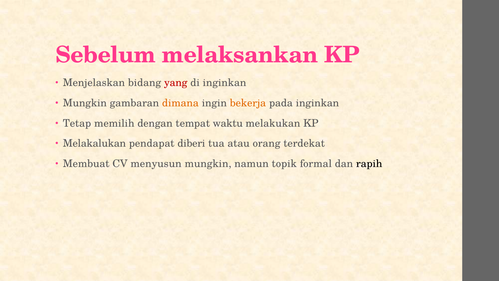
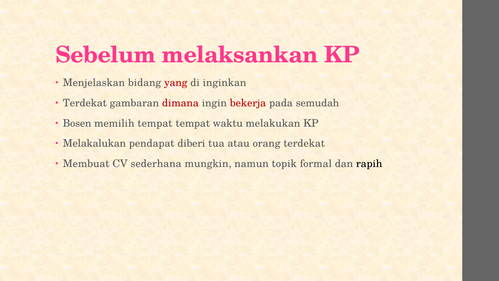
Mungkin: Mungkin -> Terdekat (85, 103)
dimana colour: orange -> red (180, 103)
bekerja colour: orange -> red (248, 103)
pada inginkan: inginkan -> semudah (317, 103)
Tetap: Tetap -> Bosen (77, 123)
memilih dengan: dengan -> tempat (155, 123)
menyusun: menyusun -> sederhana (156, 164)
